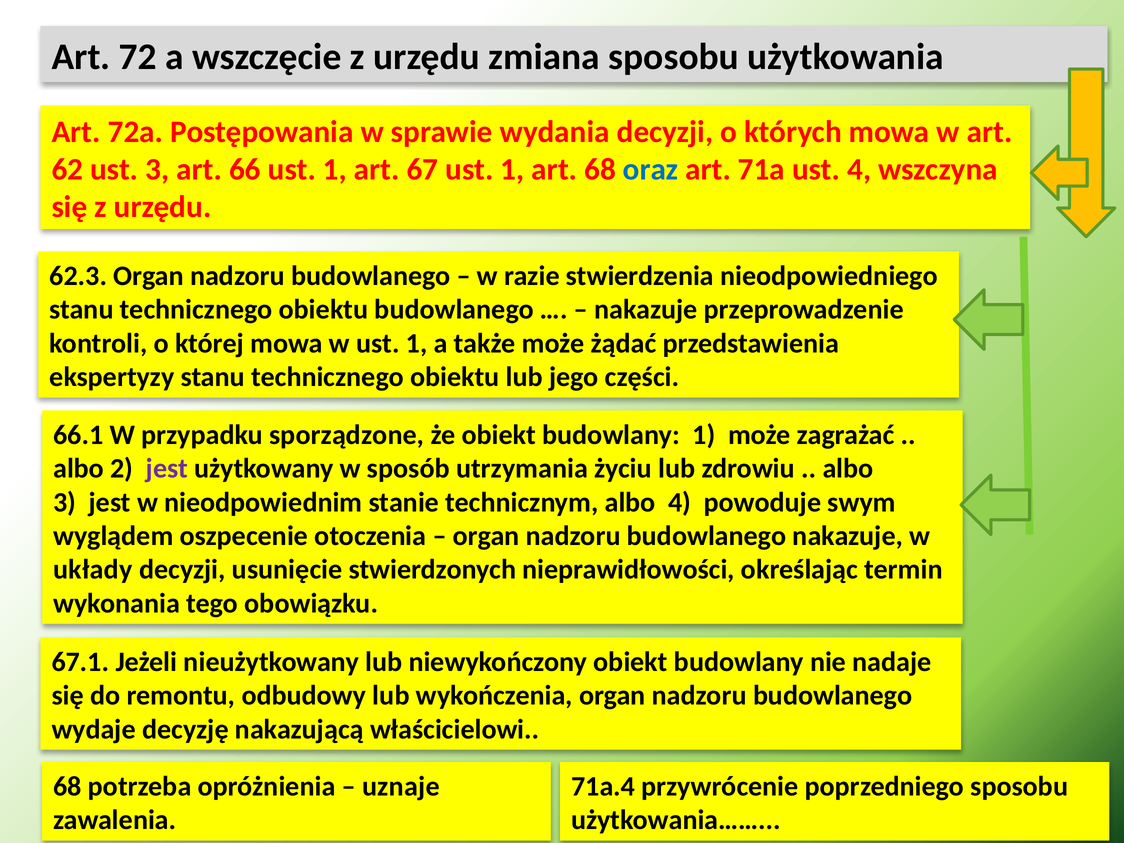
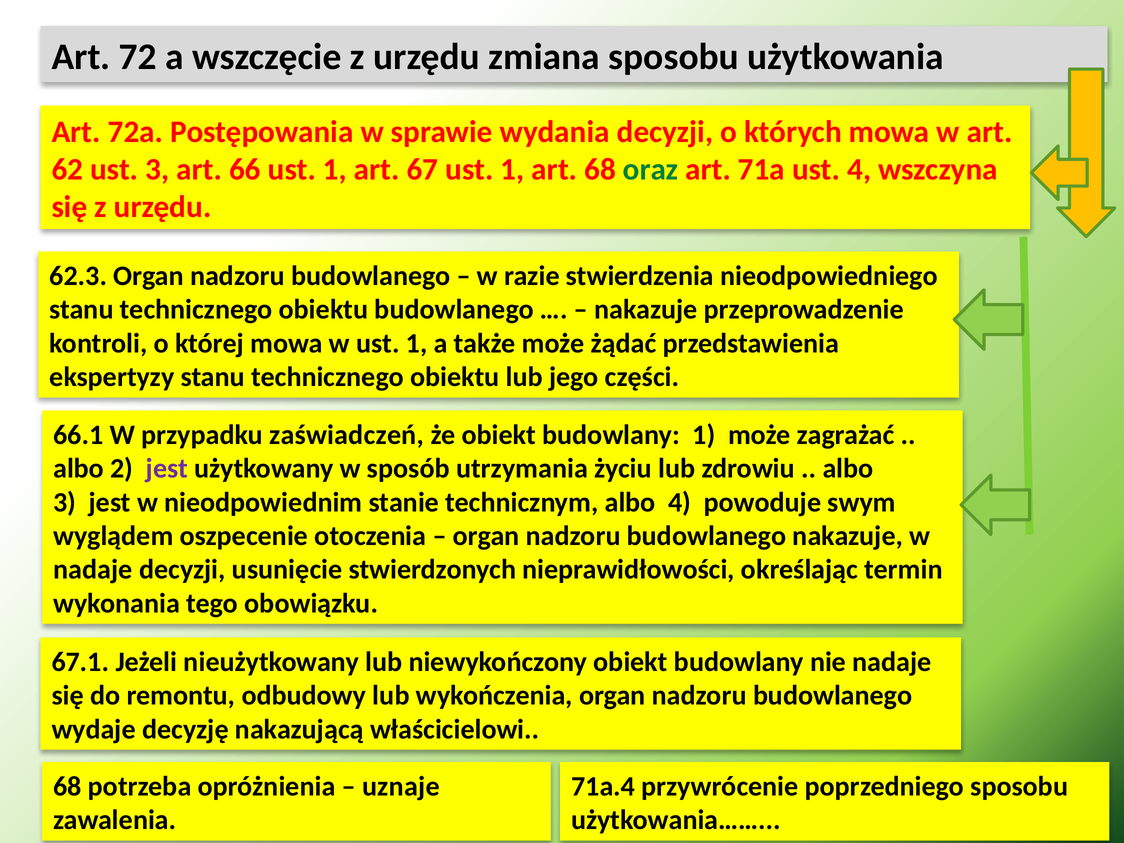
oraz colour: blue -> green (651, 170)
sporządzone: sporządzone -> zaświadczeń (347, 435)
układy: układy -> nadaje (93, 570)
